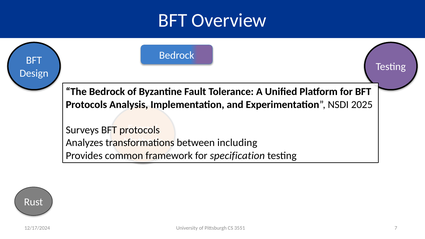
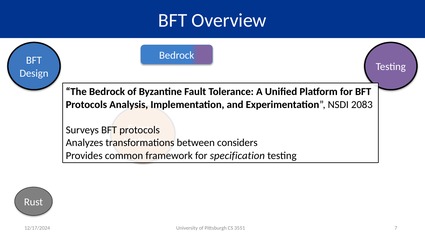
2025: 2025 -> 2083 (362, 105)
including: including -> considers (237, 143)
